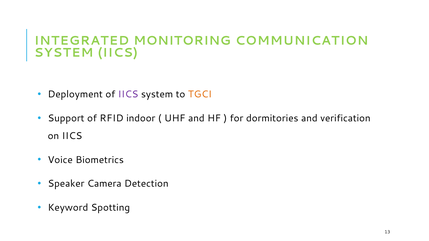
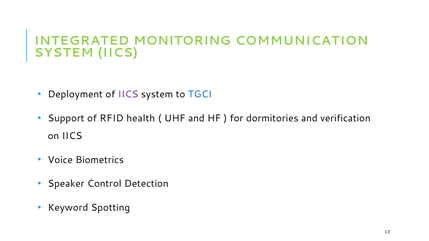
TGCI colour: orange -> blue (200, 95)
indoor: indoor -> health (141, 118)
Camera: Camera -> Control (104, 184)
